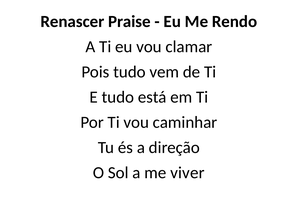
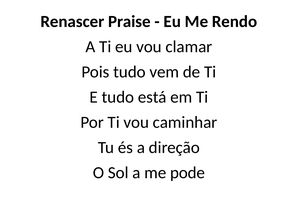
viver: viver -> pode (188, 173)
